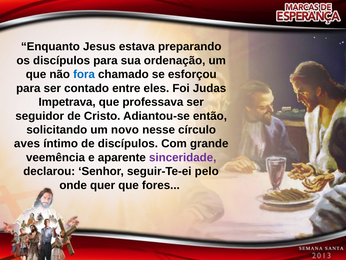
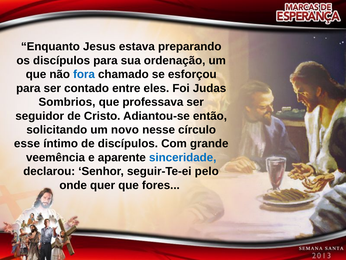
Impetrava: Impetrava -> Sombrios (67, 102)
aves: aves -> esse (27, 143)
sinceridade colour: purple -> blue (183, 157)
